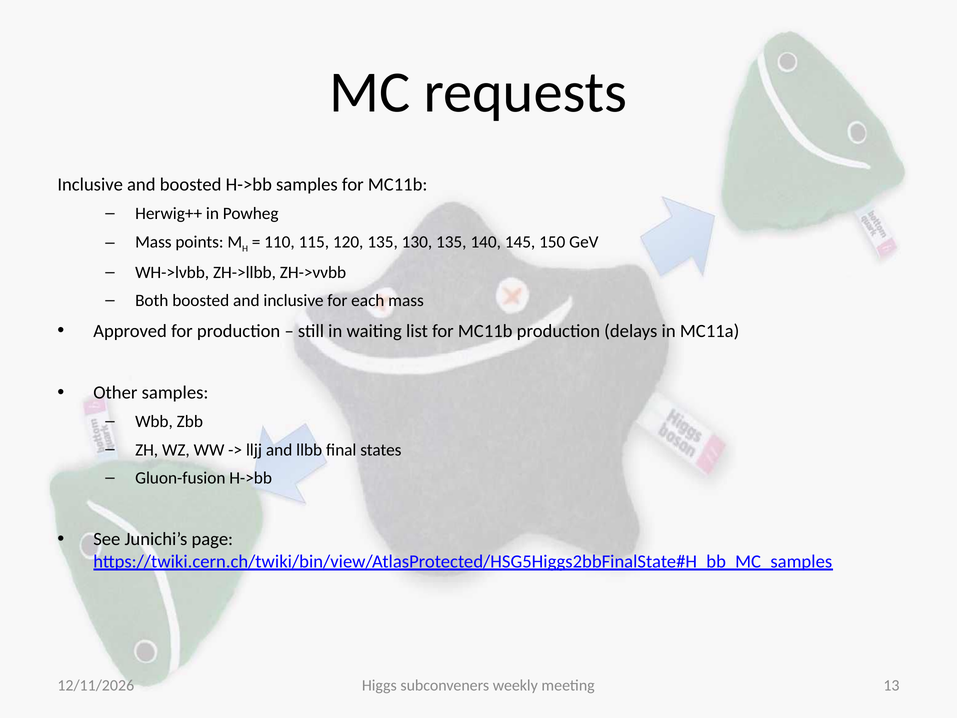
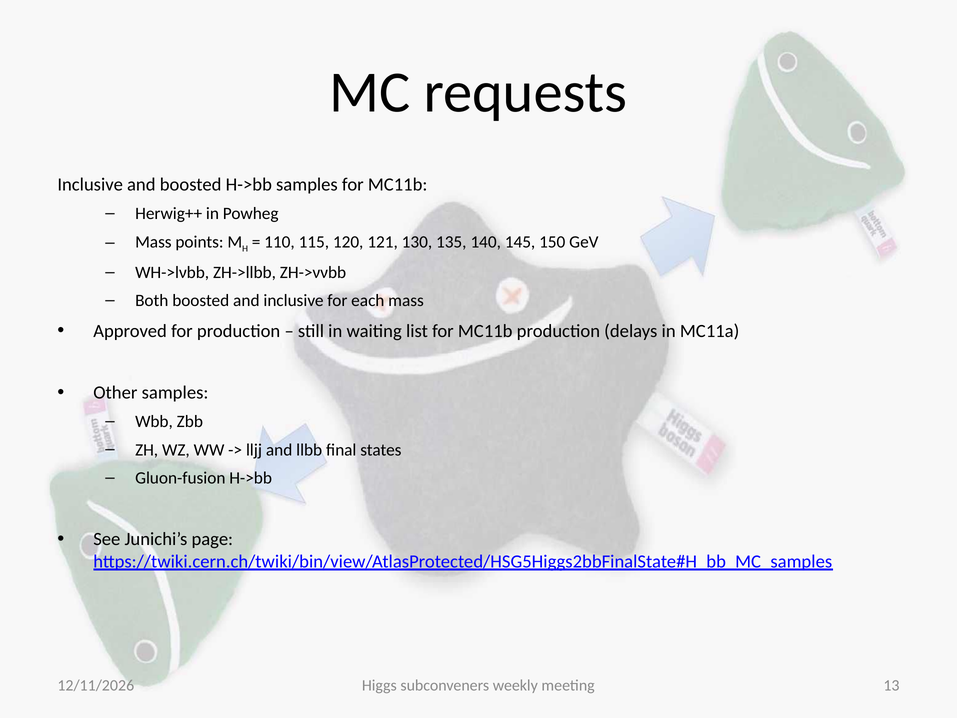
120 135: 135 -> 121 (383, 242)
